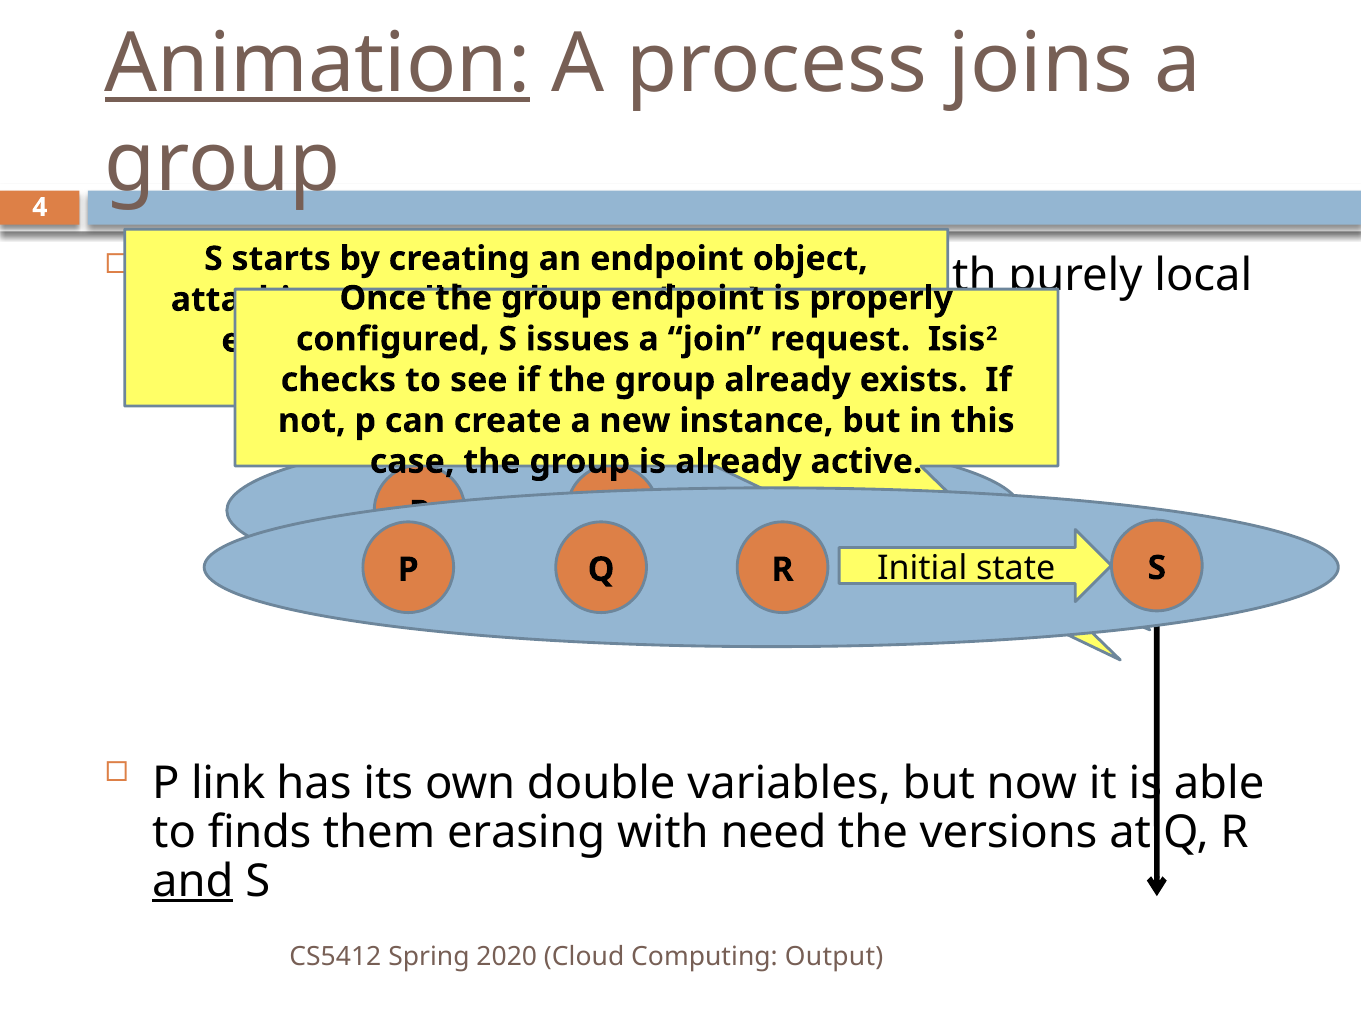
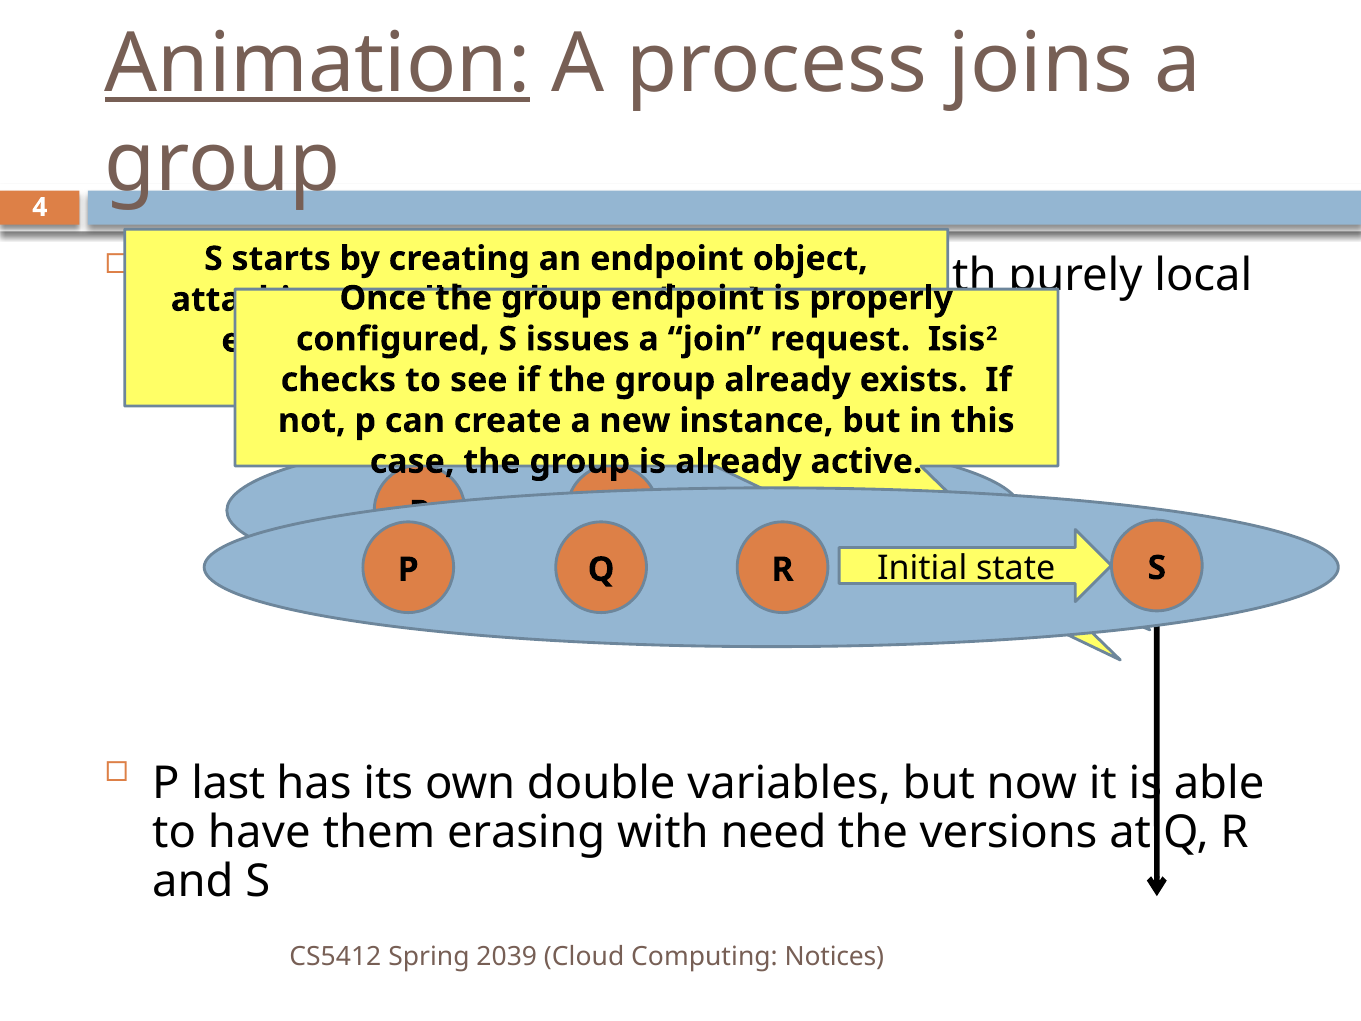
link: link -> last (228, 783)
finds: finds -> have (259, 832)
and underline: present -> none (193, 881)
2020: 2020 -> 2039 (507, 957)
Output: Output -> Notices (834, 957)
